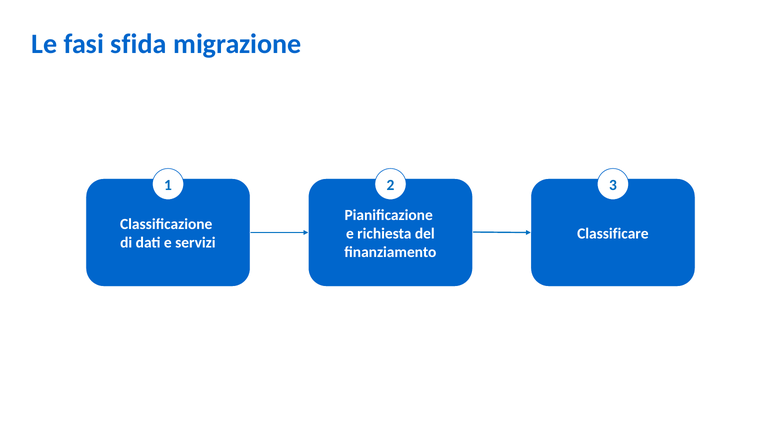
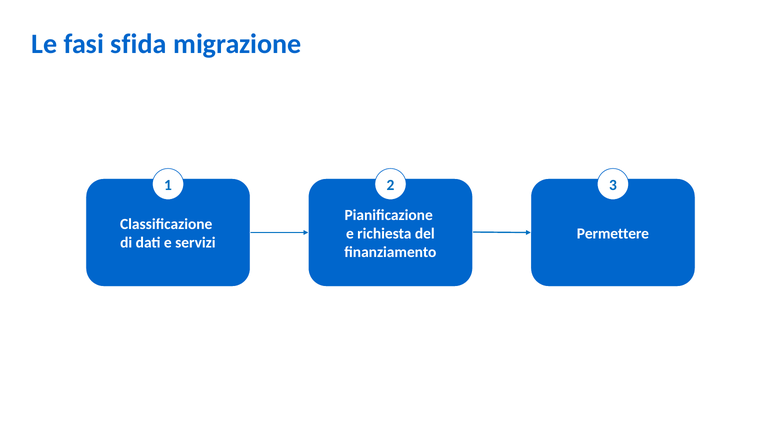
Classificare: Classificare -> Permettere (613, 234)
